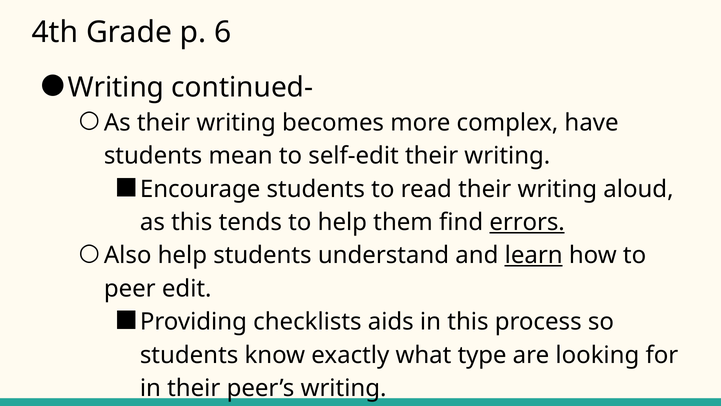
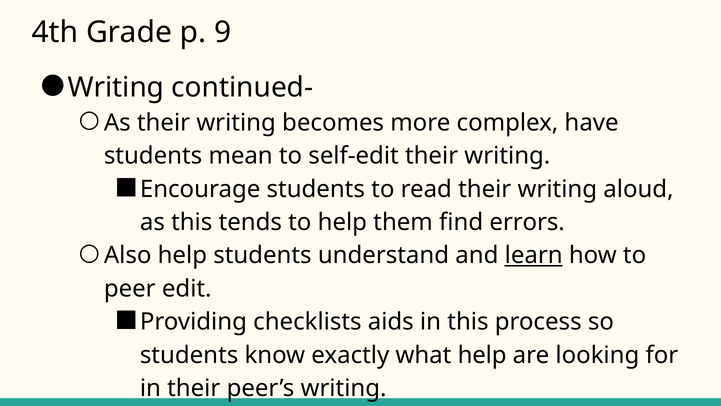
6: 6 -> 9 (223, 32)
errors underline: present -> none (527, 222)
what type: type -> help (482, 355)
